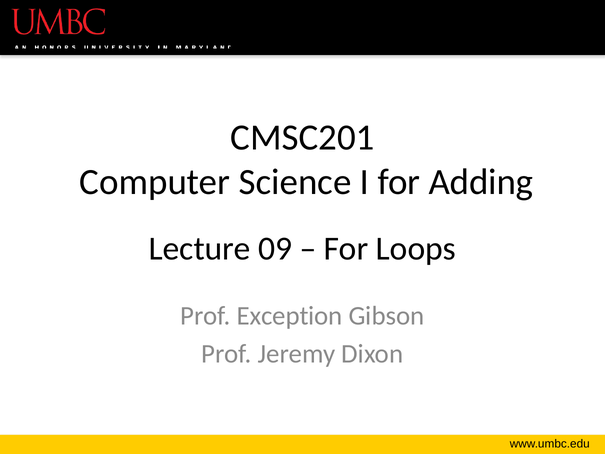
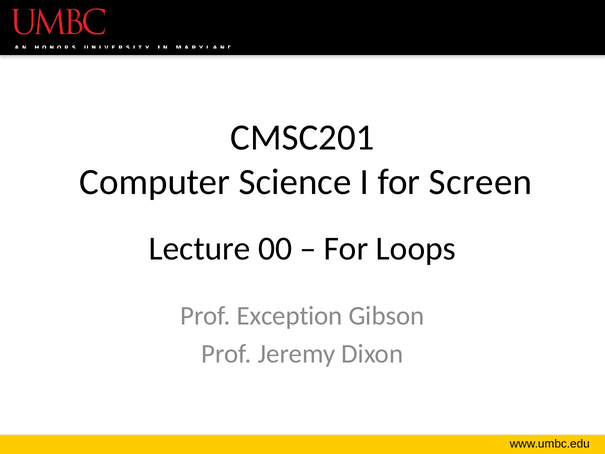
Adding: Adding -> Screen (481, 182)
09: 09 -> 00 (275, 248)
